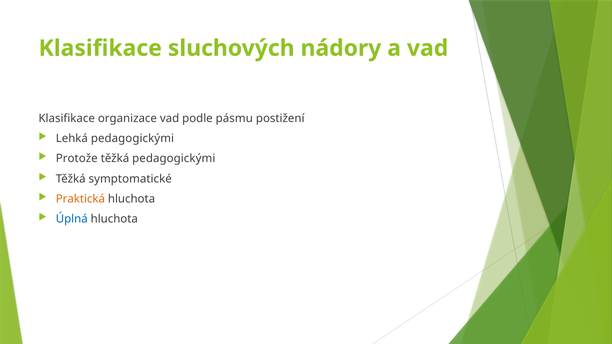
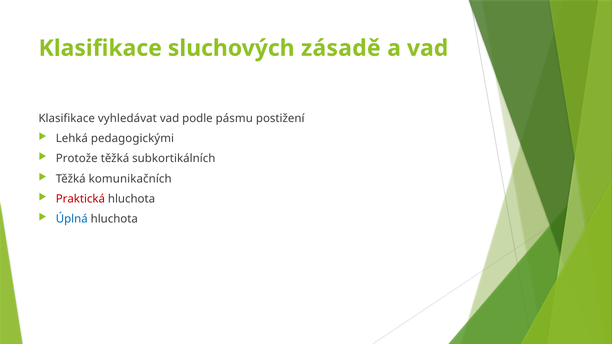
nádory: nádory -> zásadě (341, 48)
organizace: organizace -> vyhledávat (127, 118)
těžká pedagogickými: pedagogickými -> subkortikálních (174, 159)
symptomatické: symptomatické -> komunikačních (130, 179)
Praktická colour: orange -> red (80, 199)
